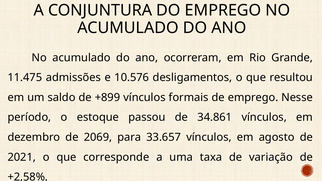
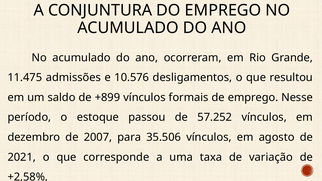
34.861: 34.861 -> 57.252 (215, 117)
2069: 2069 -> 2007 (98, 137)
33.657: 33.657 -> 35.506 (164, 137)
